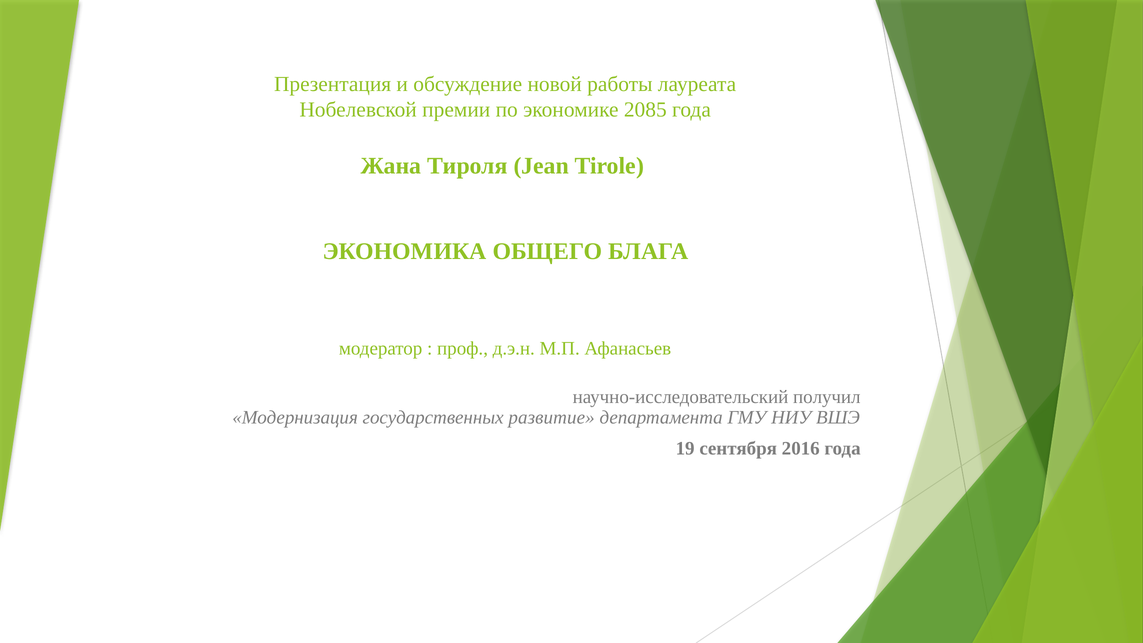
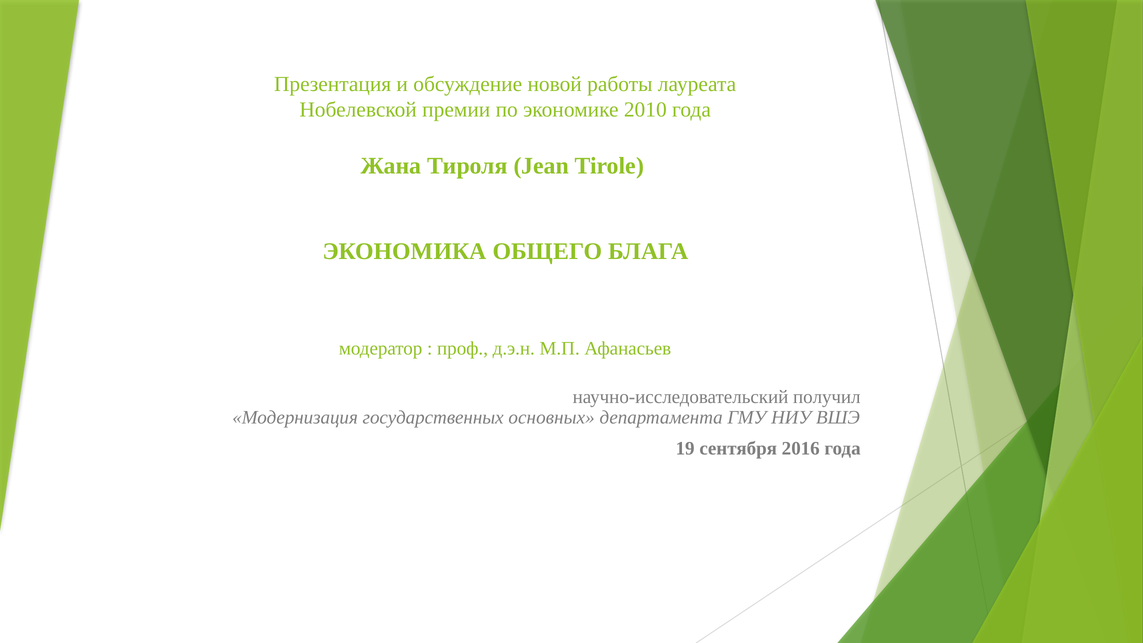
2085: 2085 -> 2010 (645, 110)
развитие: развитие -> основных (552, 417)
